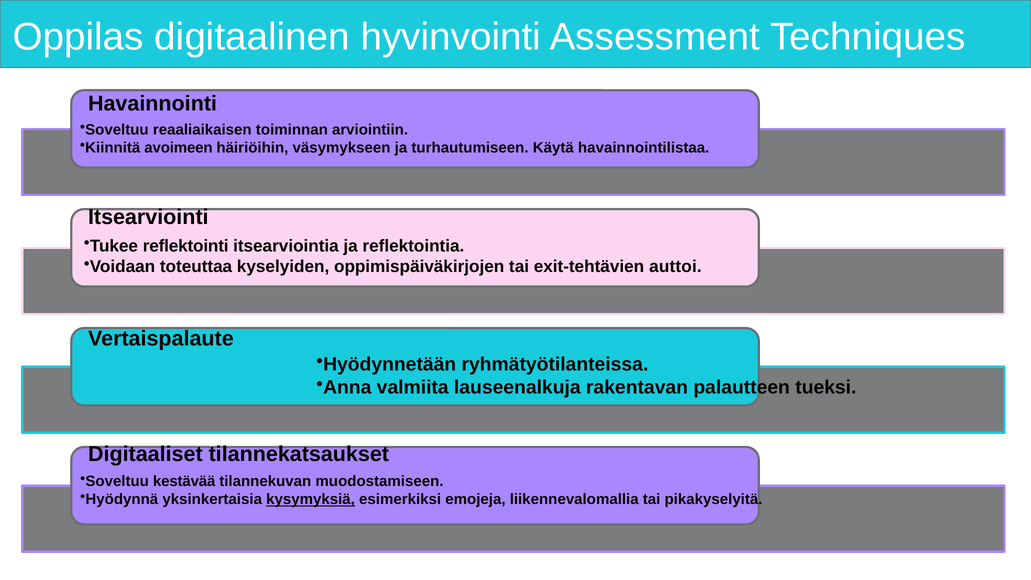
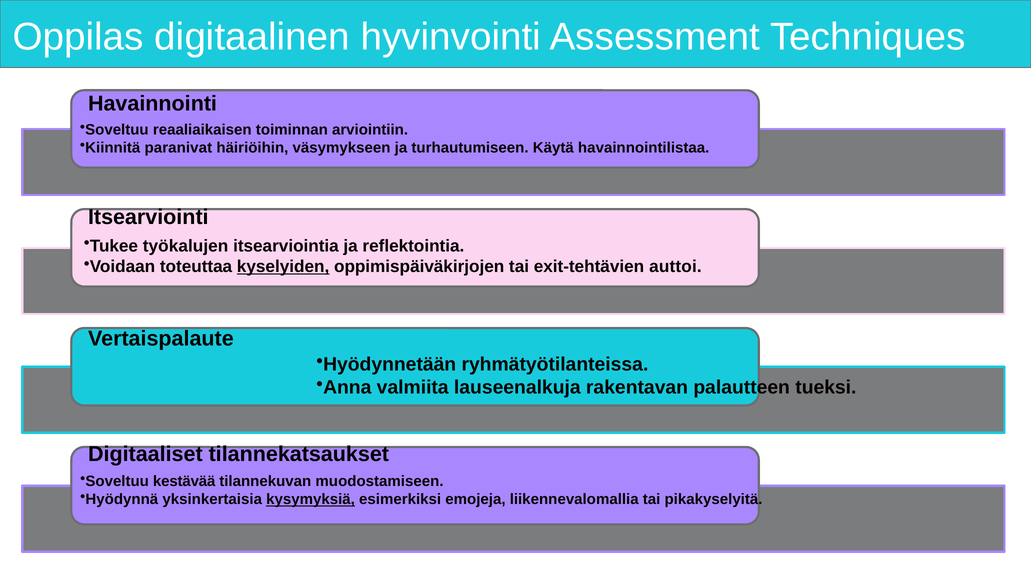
avoimeen: avoimeen -> paranivat (178, 148)
reflektointi: reflektointi -> työkalujen (186, 246)
kyselyiden underline: none -> present (283, 267)
